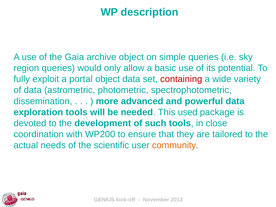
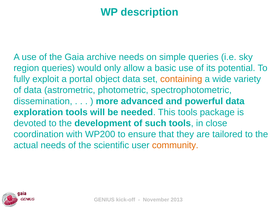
archive object: object -> needs (131, 57)
containing colour: red -> orange (181, 79)
This used: used -> tools (188, 112)
